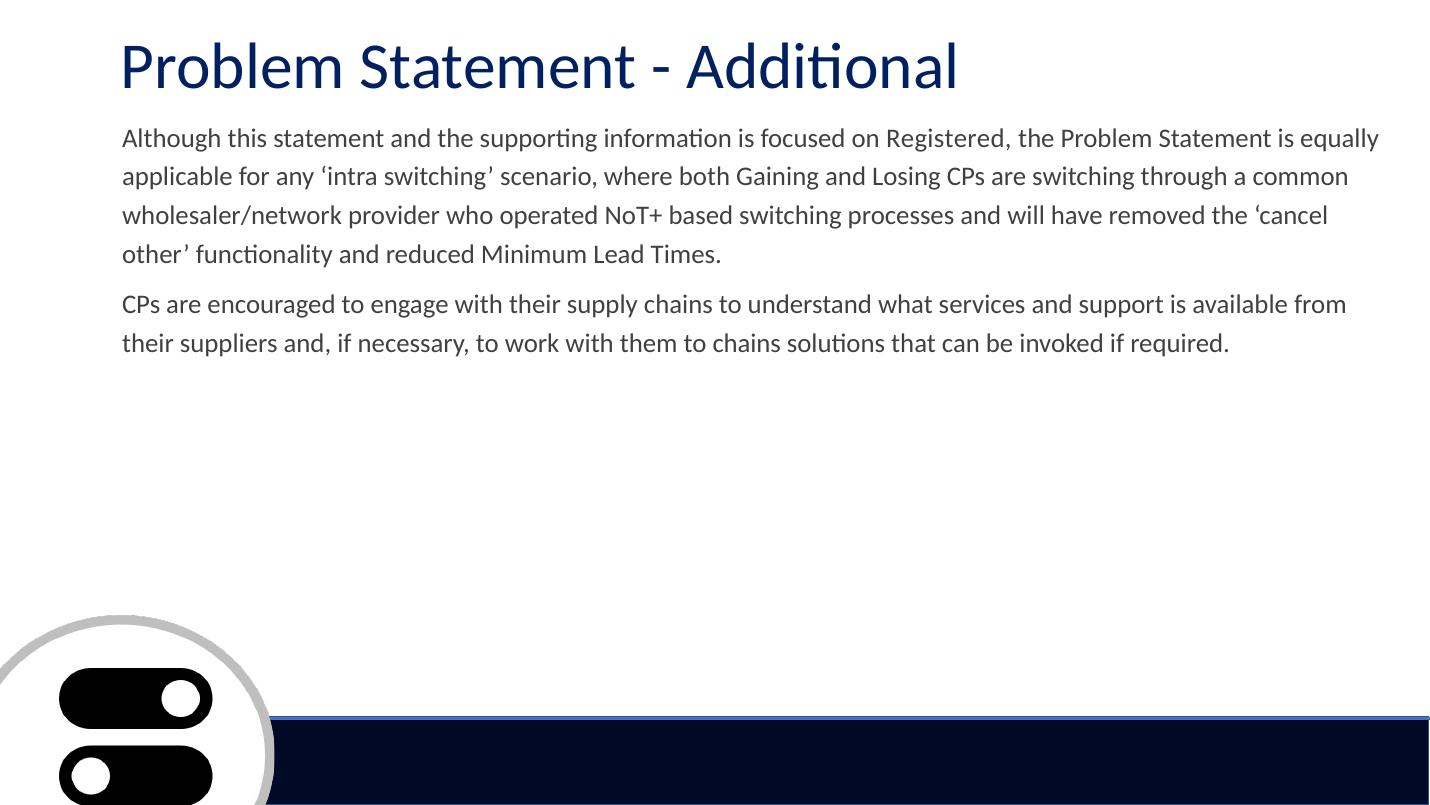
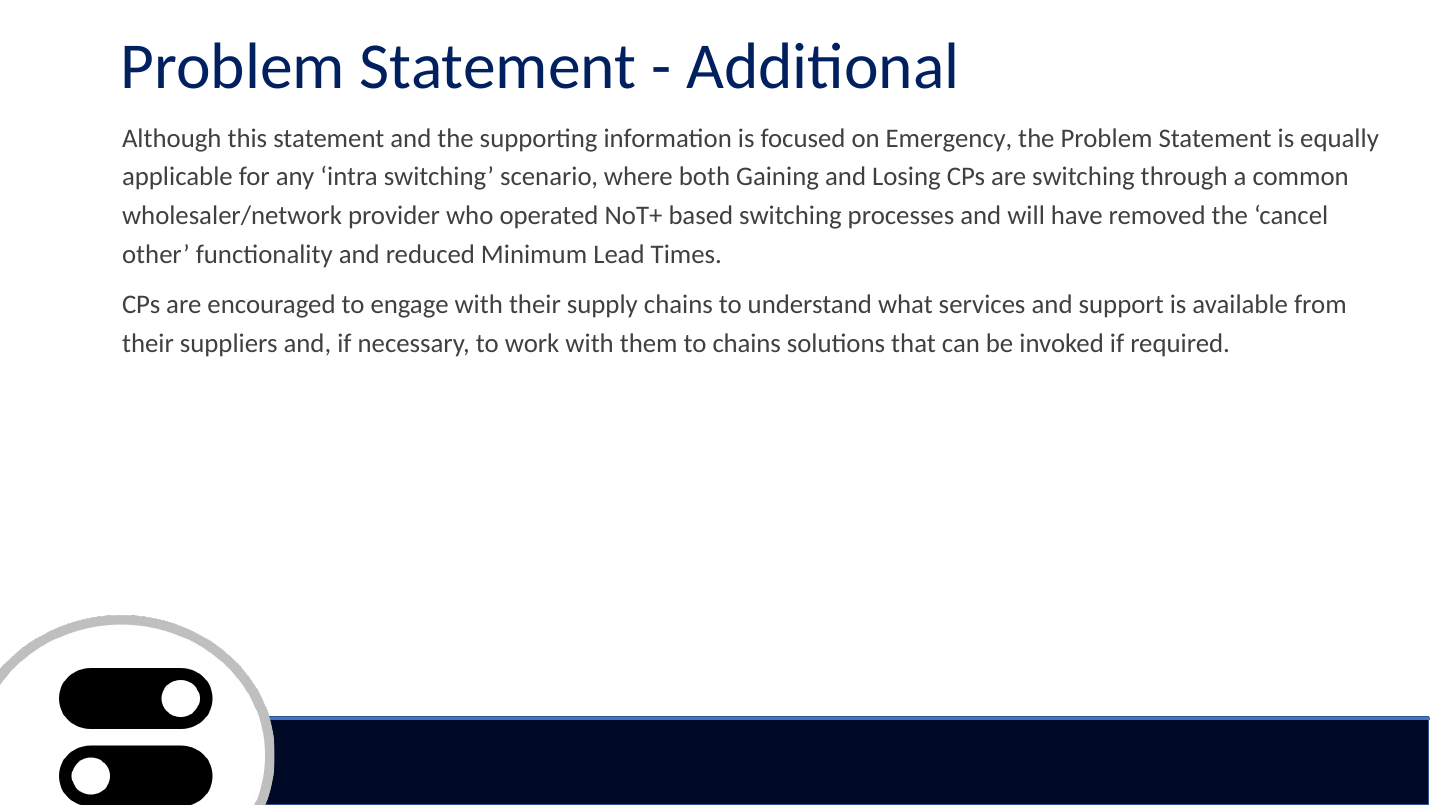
Registered: Registered -> Emergency (949, 138)
